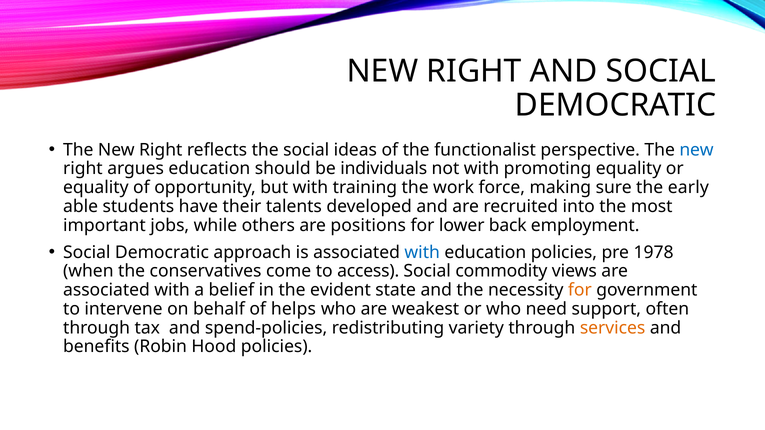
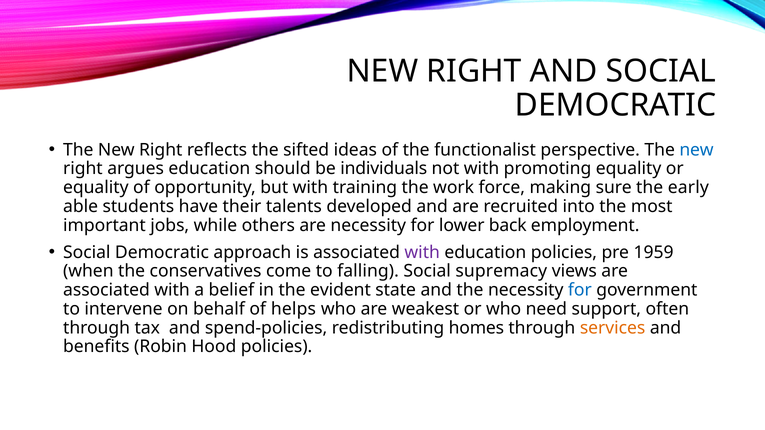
the social: social -> sifted (306, 150)
are positions: positions -> necessity (368, 226)
with colour: blue -> purple (422, 252)
1978: 1978 -> 1959 (654, 252)
access: access -> falling (368, 271)
commodity: commodity -> supremacy (501, 271)
for colour: orange -> blue (580, 290)
variety: variety -> homes (476, 328)
